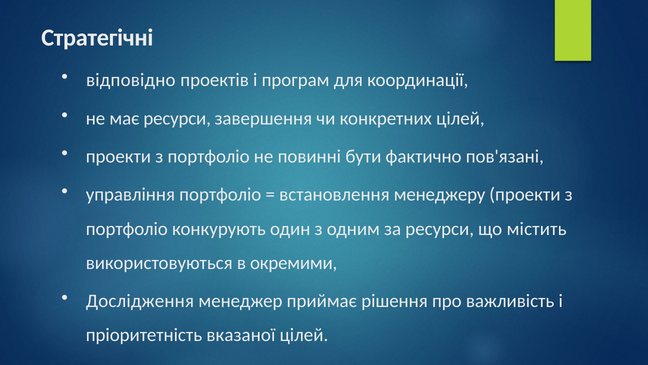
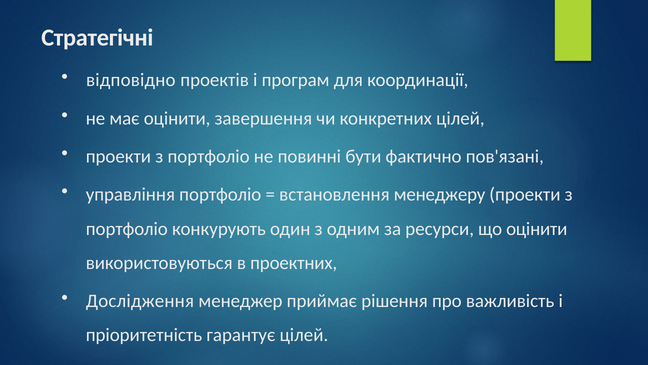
має ресурси: ресурси -> оцінити (177, 118)
що містить: містить -> оцінити (537, 228)
окремими: окремими -> проектних (294, 262)
вказаної: вказаної -> гарантує (241, 335)
